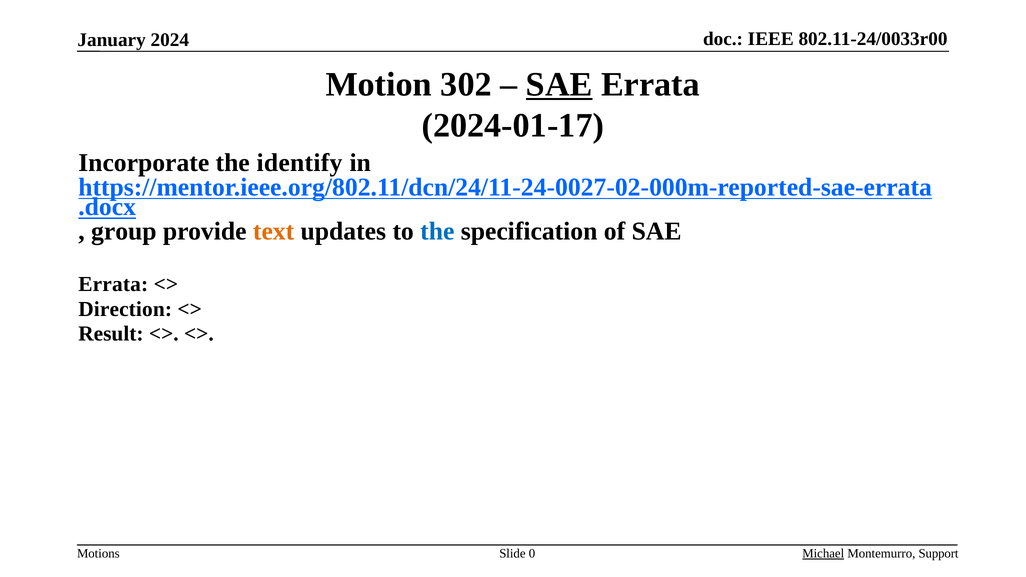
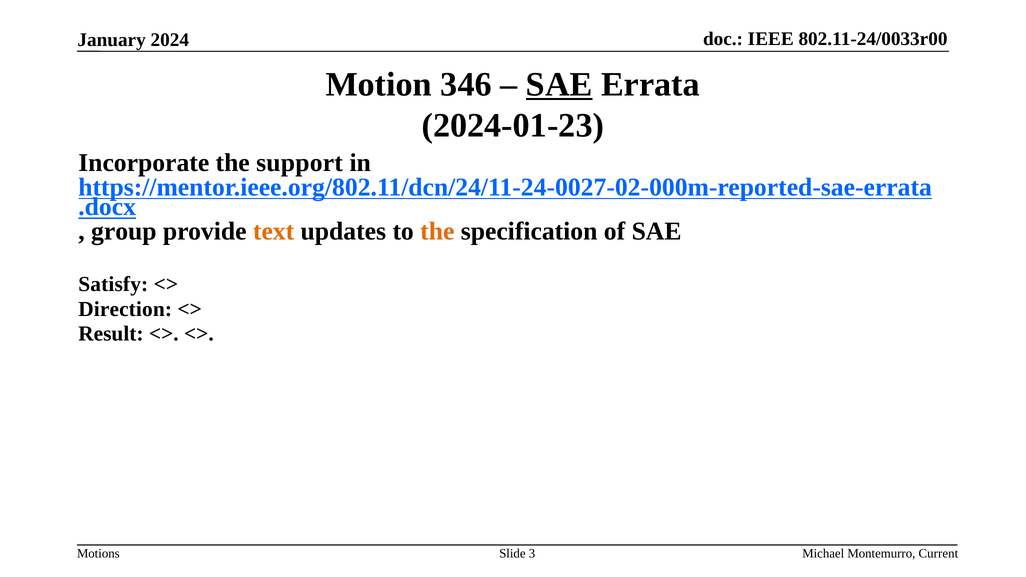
302: 302 -> 346 (466, 84)
2024-01-17: 2024-01-17 -> 2024-01-23 (513, 125)
identify: identify -> support (300, 163)
the colour: blue -> orange (437, 232)
Errata: Errata -> Satisfy (113, 284)
0: 0 -> 3 (532, 554)
Michael underline: present -> none (823, 554)
Support: Support -> Current (938, 554)
